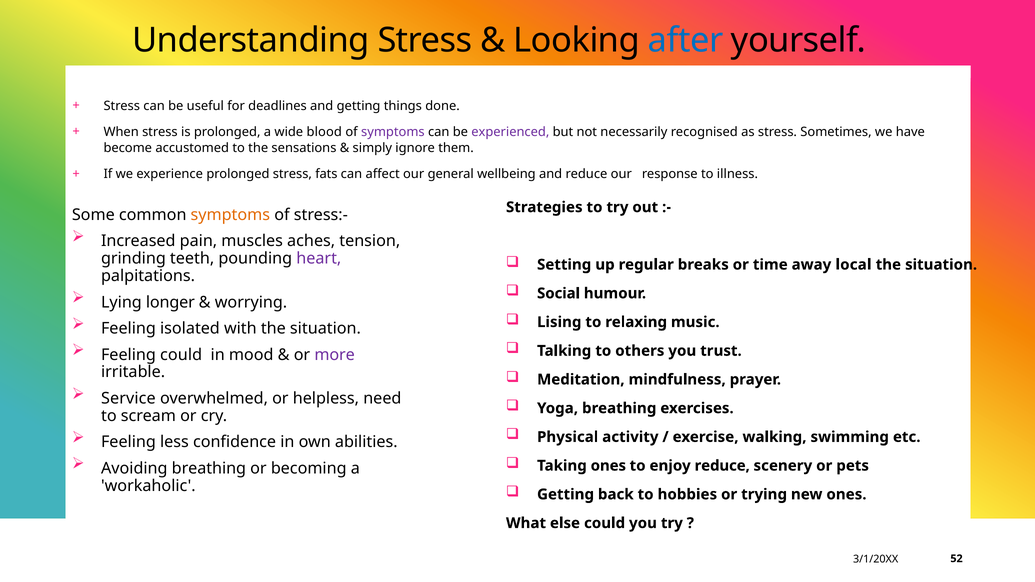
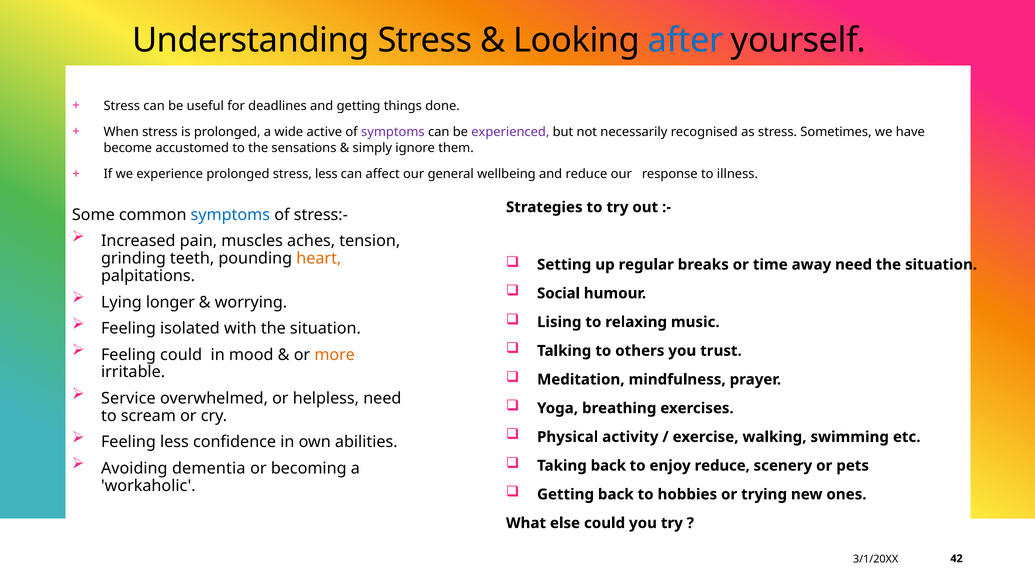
blood: blood -> active (324, 132)
stress fats: fats -> less (326, 174)
symptoms colour: orange -> blue (230, 215)
heart colour: purple -> orange (319, 259)
away local: local -> need (854, 265)
more colour: purple -> orange (335, 355)
Taking ones: ones -> back (608, 466)
Avoiding breathing: breathing -> dementia (209, 468)
52: 52 -> 42 (957, 559)
